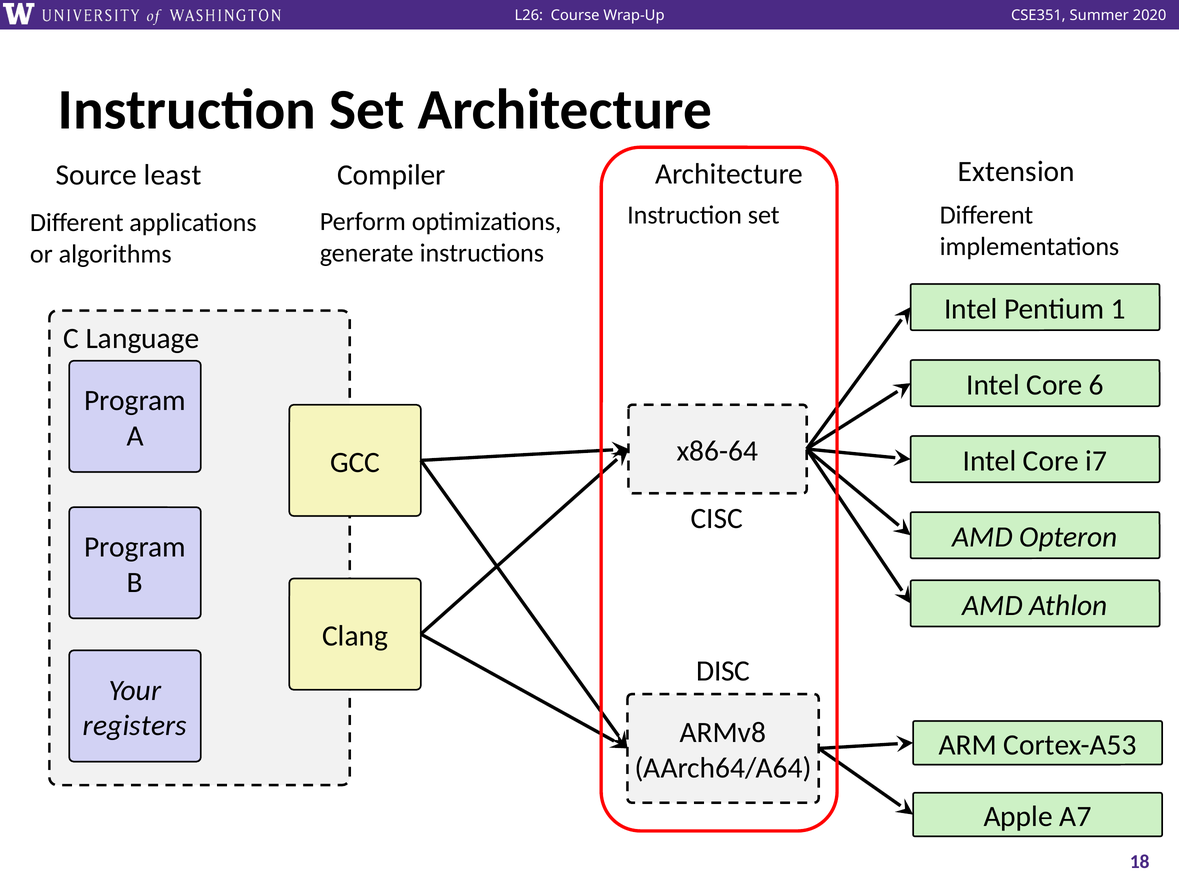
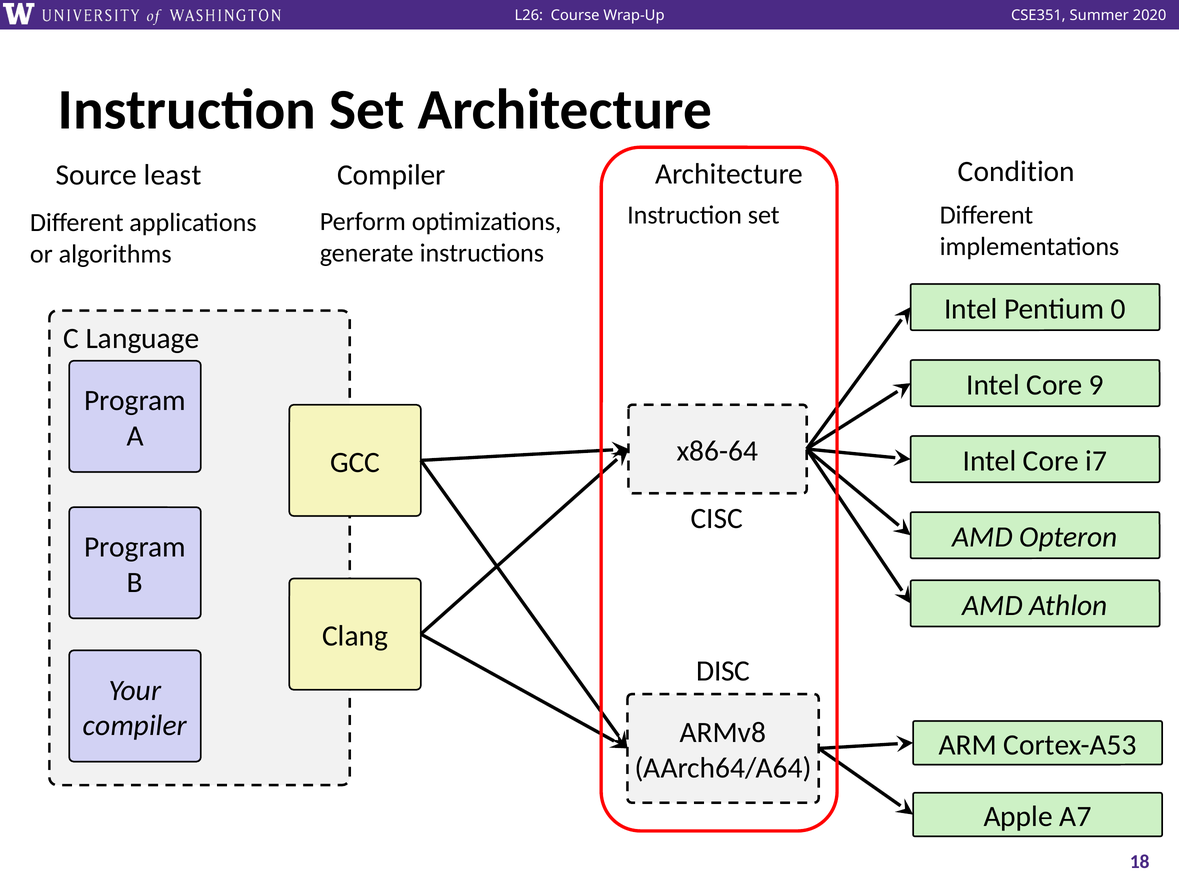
Extension: Extension -> Condition (1016, 172)
1: 1 -> 0 (1118, 309)
6: 6 -> 9 (1096, 385)
registers: registers -> compiler (135, 726)
